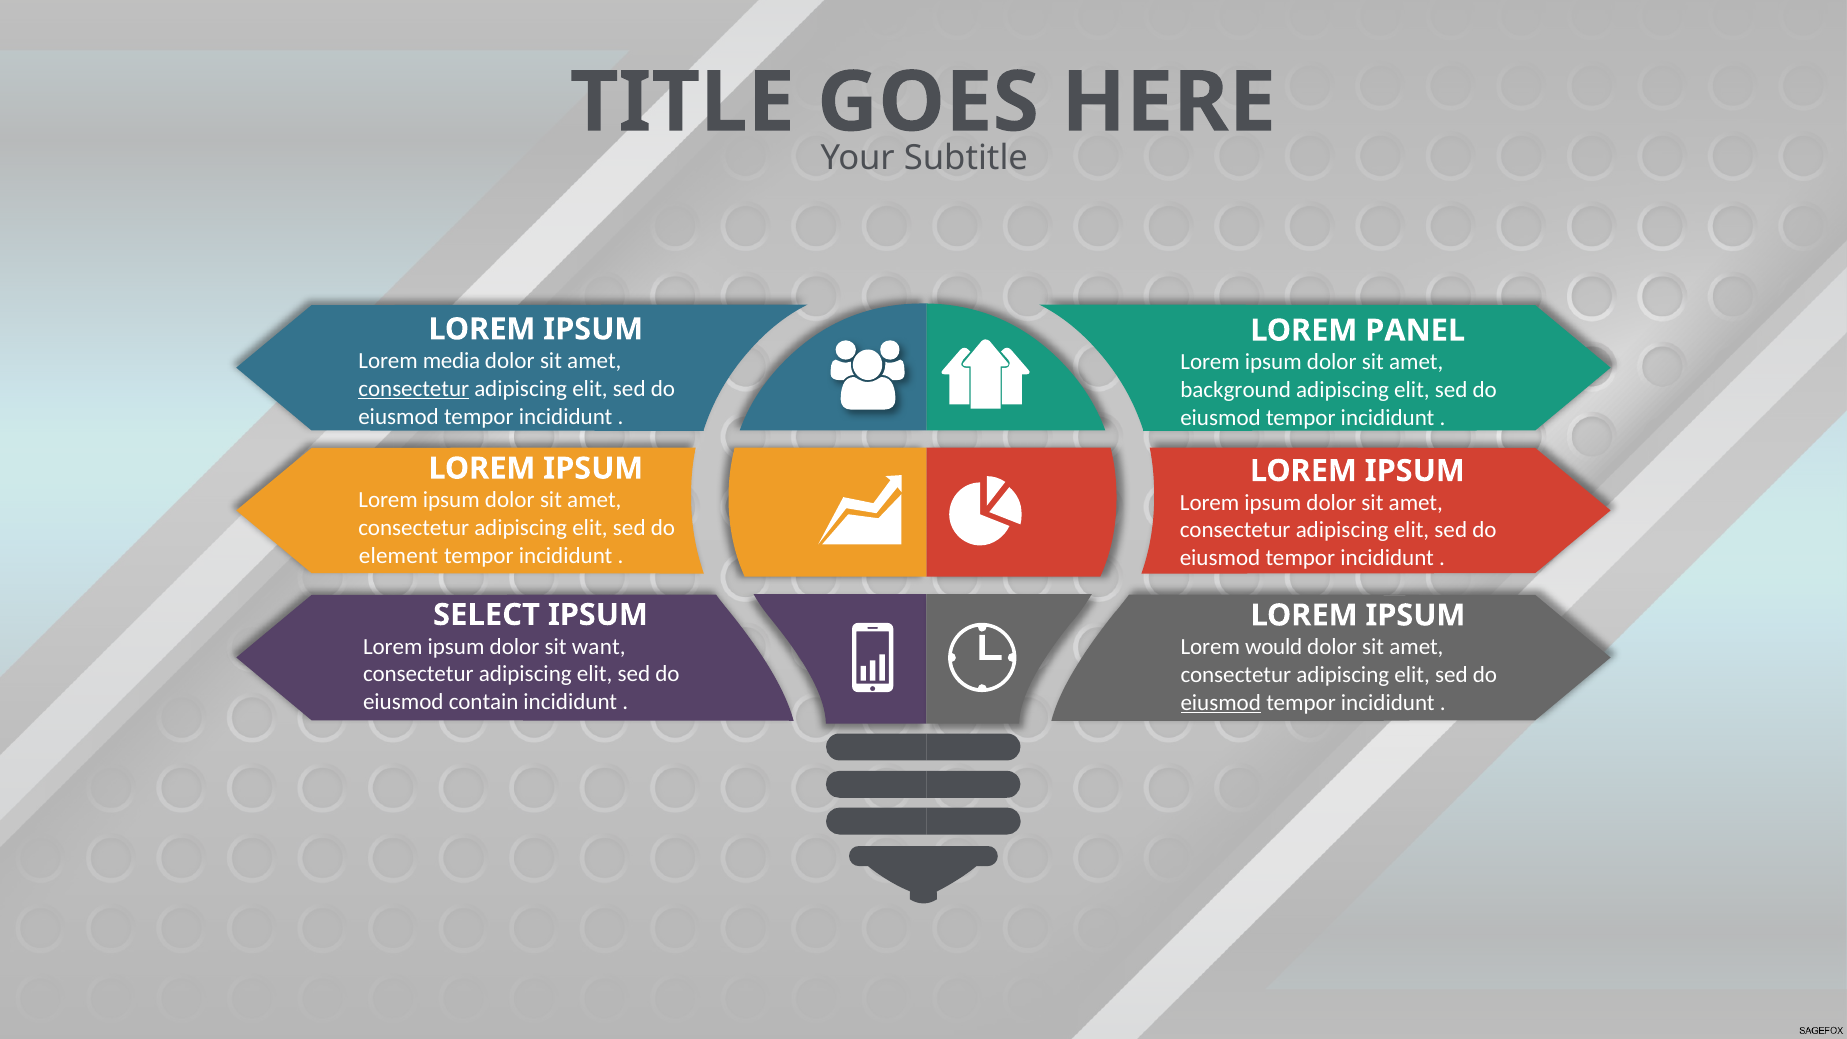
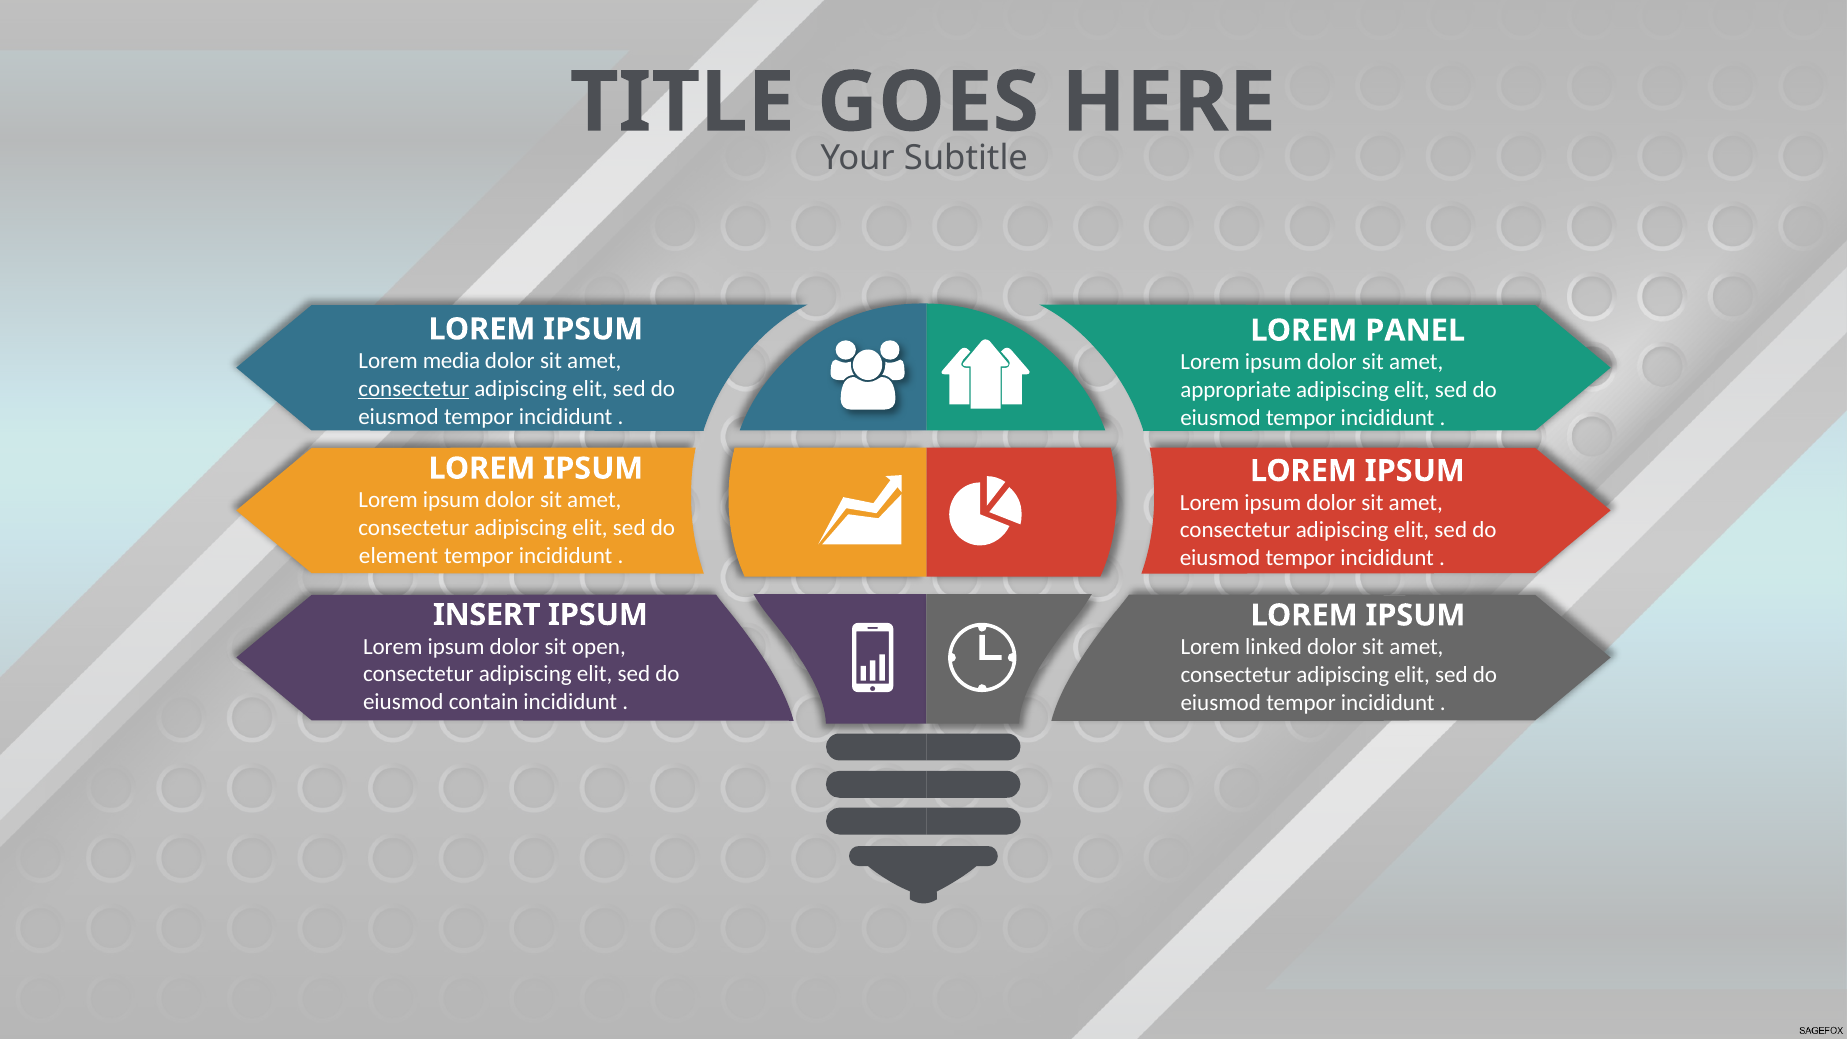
background: background -> appropriate (1236, 390)
SELECT: SELECT -> INSERT (487, 615)
want: want -> open (599, 647)
would: would -> linked (1274, 647)
eiusmod underline: present -> none (1221, 702)
